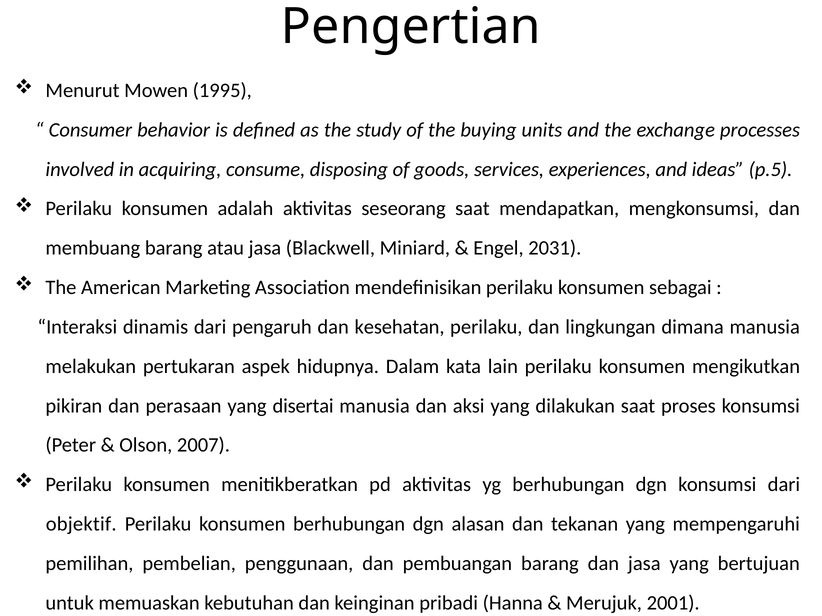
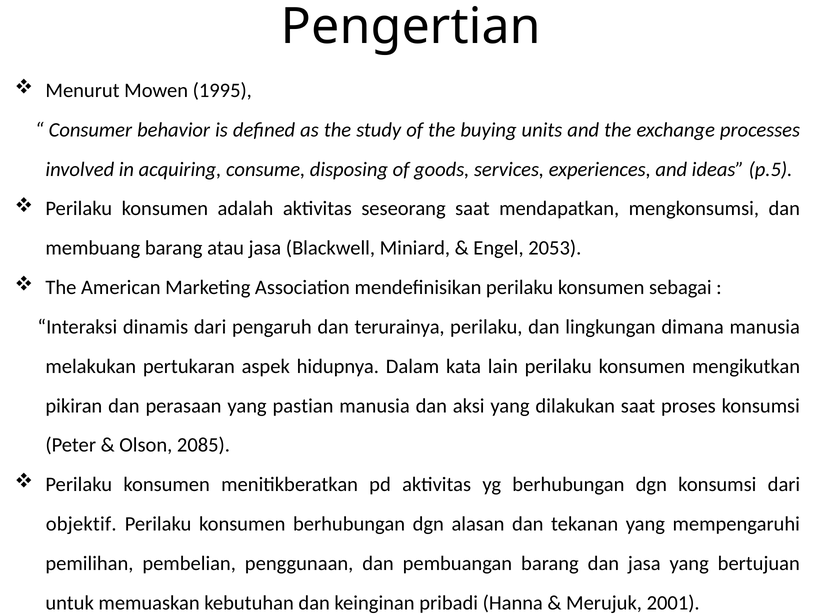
2031: 2031 -> 2053 (555, 248)
kesehatan: kesehatan -> terurainya (400, 327)
disertai: disertai -> pastian (303, 406)
2007: 2007 -> 2085 (203, 446)
